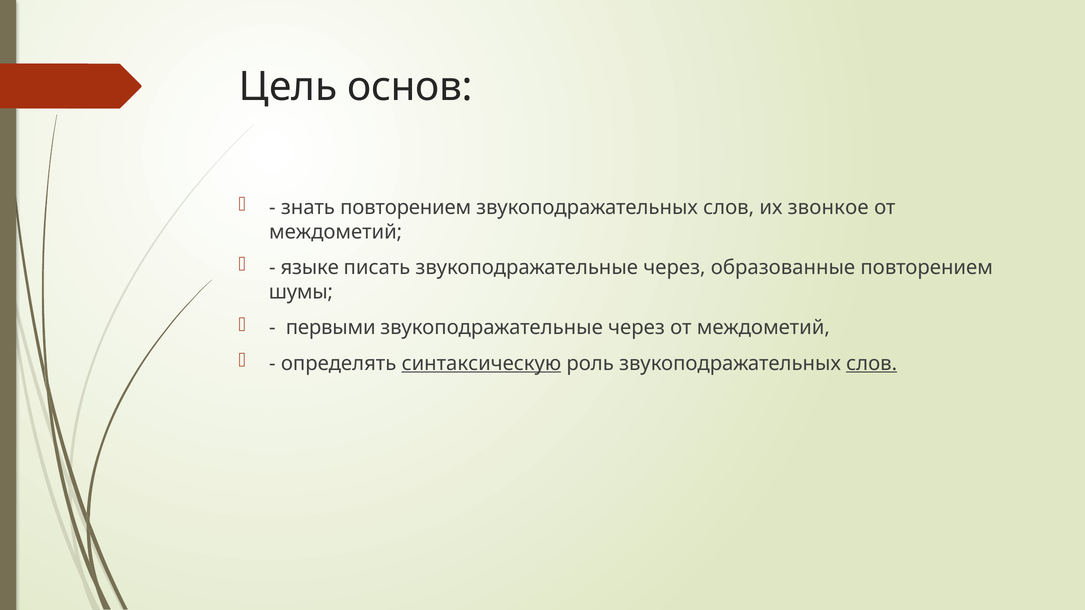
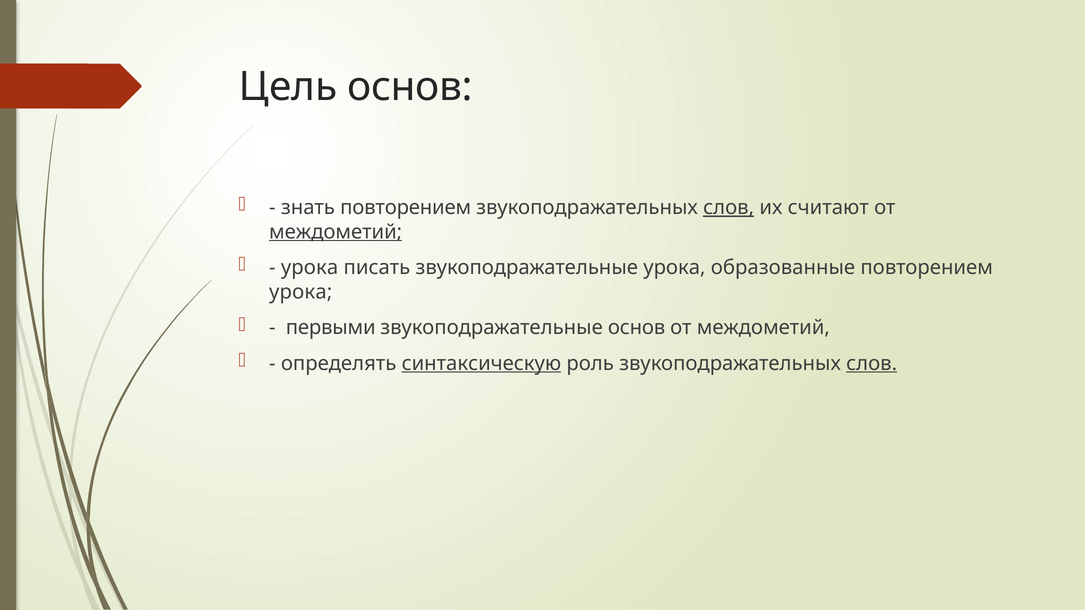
слов underline: none -> present (729, 208)
звонкое: звонкое -> считают (828, 208)
междометий underline: none -> present (336, 232)
языке: языке -> урока (310, 268)
писать звукоподражательные через: через -> урока (674, 268)
шумы: шумы -> урока (301, 292)
через: через -> основ (637, 328)
